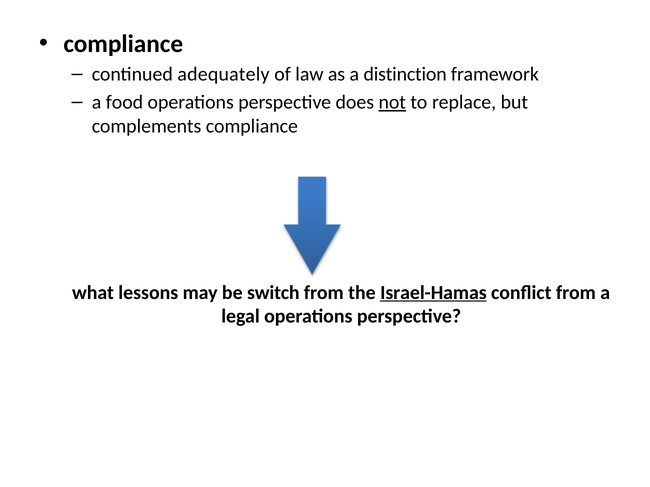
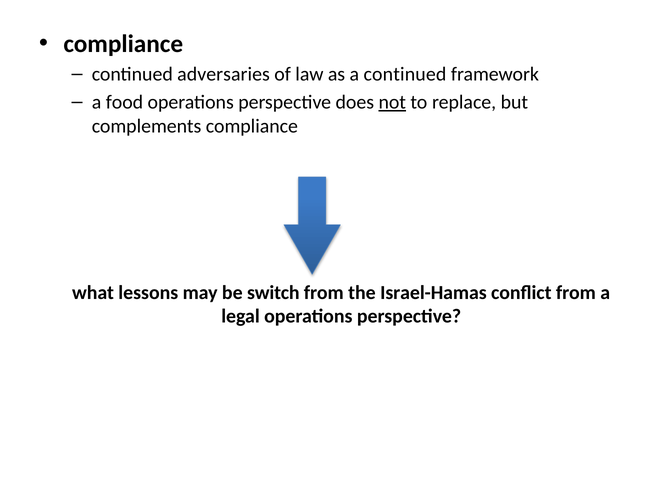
adequately: adequately -> adversaries (224, 75)
a distinction: distinction -> continued (405, 75)
Israel-Hamas underline: present -> none (433, 293)
